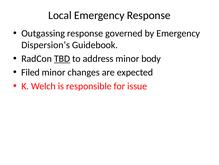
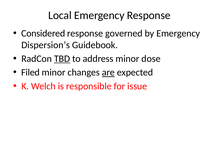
Outgassing: Outgassing -> Considered (43, 33)
body: body -> dose (151, 58)
are underline: none -> present (108, 72)
